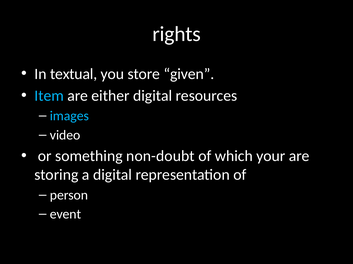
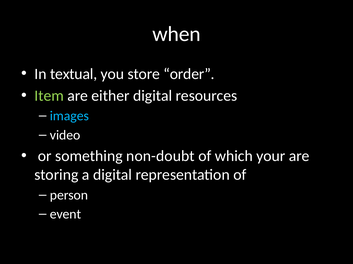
rights: rights -> when (177, 34)
given: given -> order (189, 74)
Item colour: light blue -> light green (49, 96)
